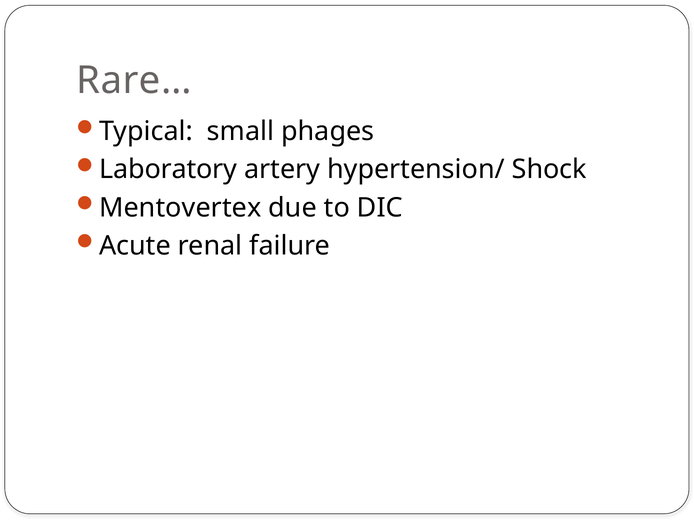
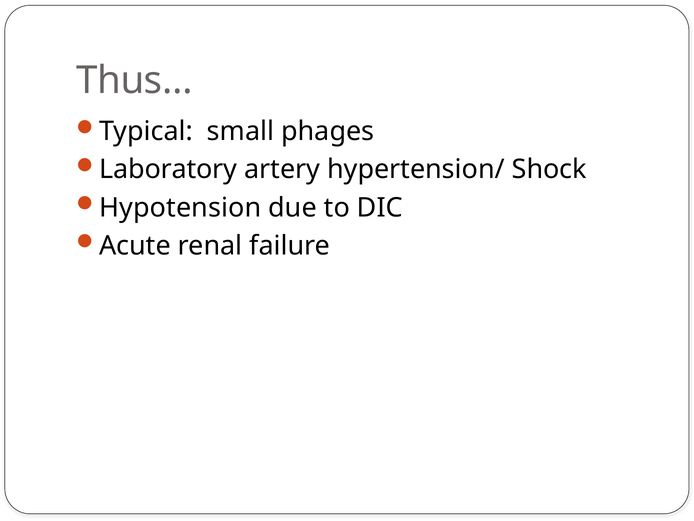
Rare…: Rare… -> Thus… (134, 80)
Mentovertex: Mentovertex -> Hypotension (180, 207)
